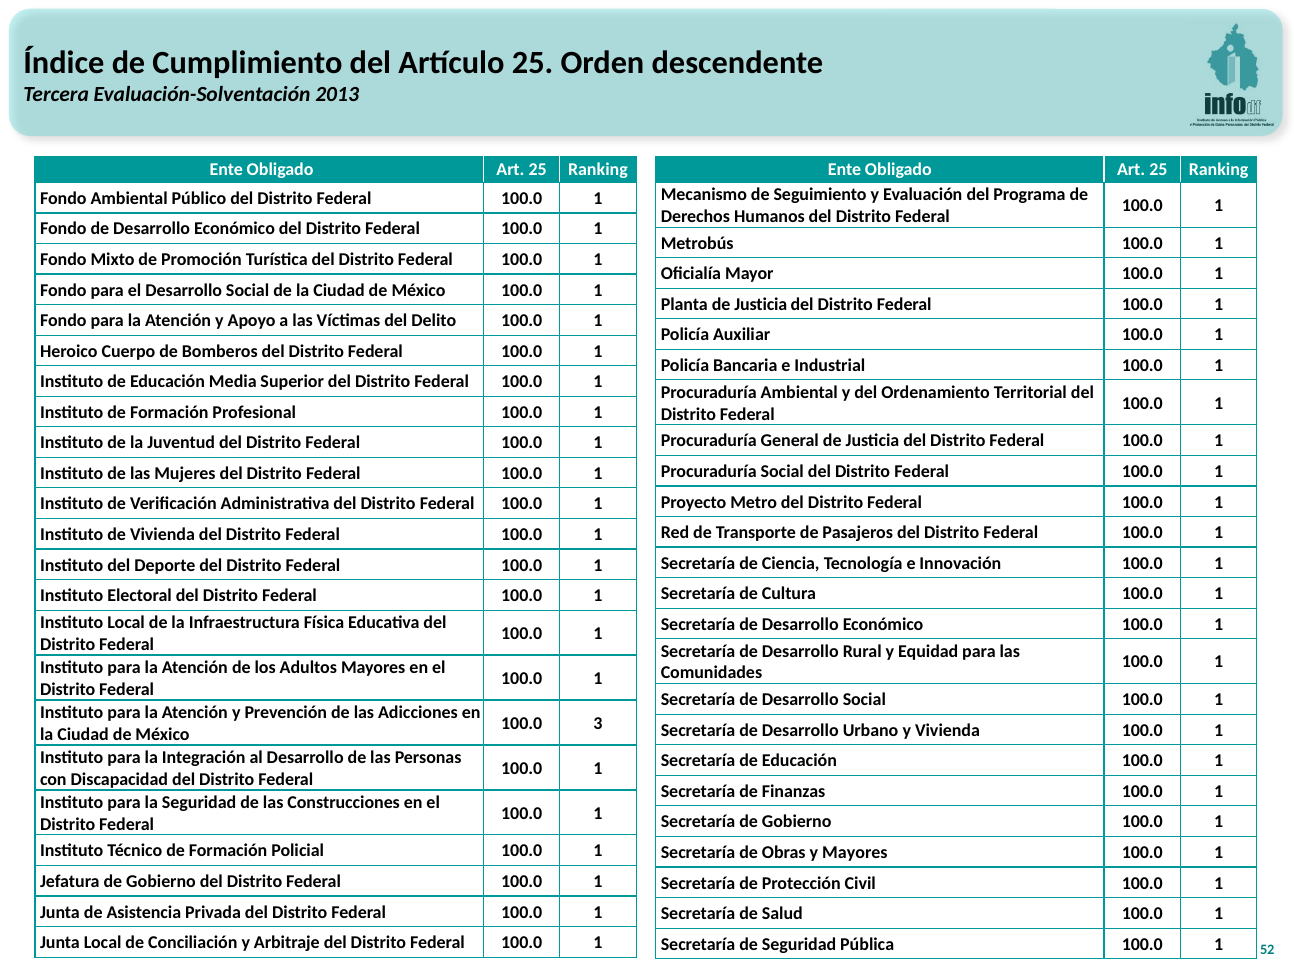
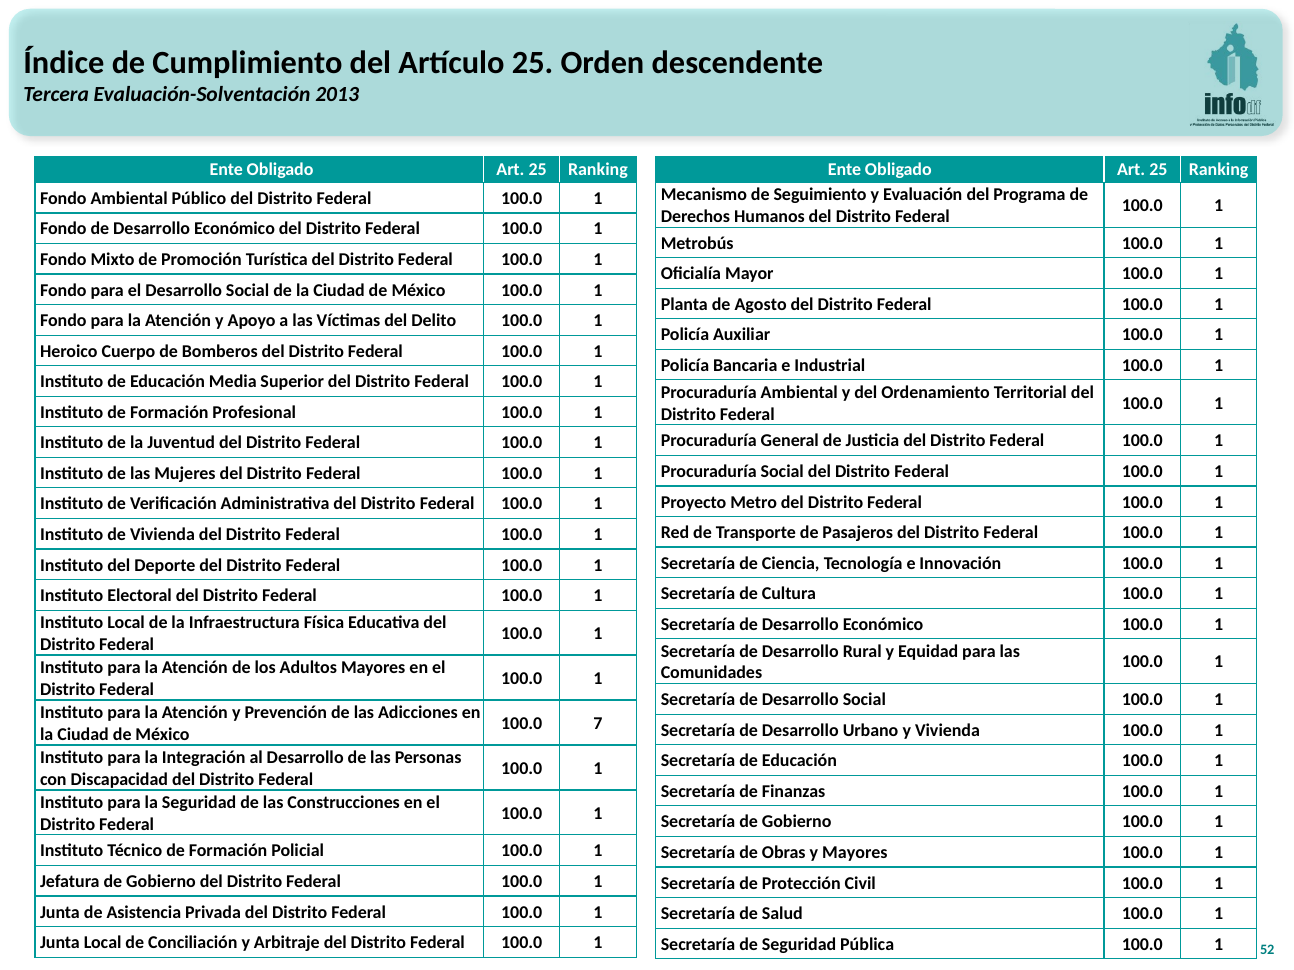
Planta de Justicia: Justicia -> Agosto (761, 305)
3: 3 -> 7 (598, 724)
